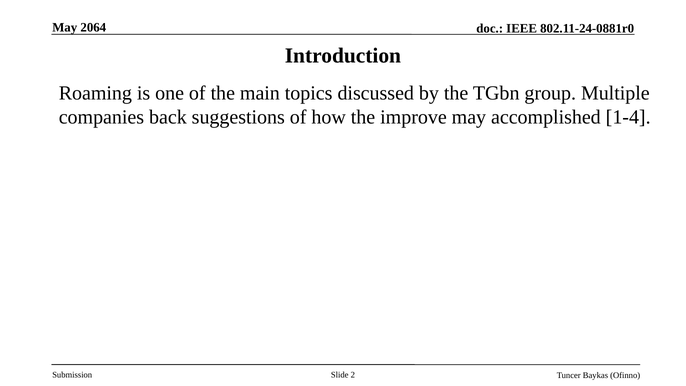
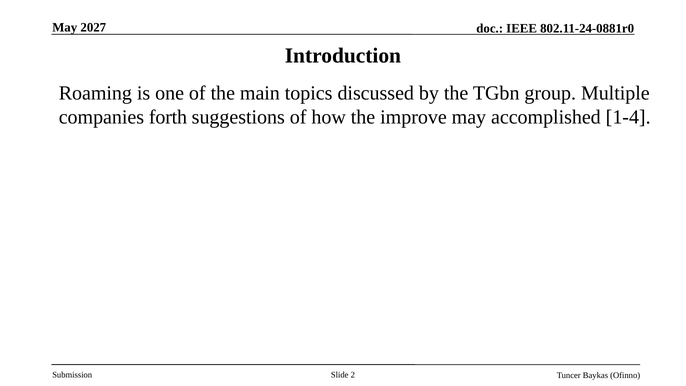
2064: 2064 -> 2027 (93, 27)
back: back -> forth (168, 117)
